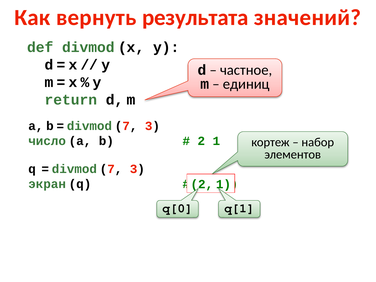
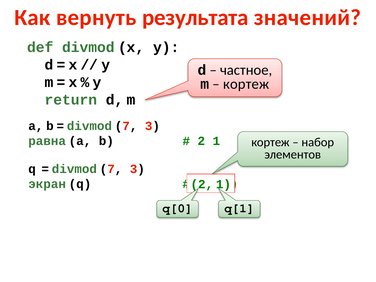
единиц: единиц -> кортеж (246, 84)
число: число -> равна (47, 141)
